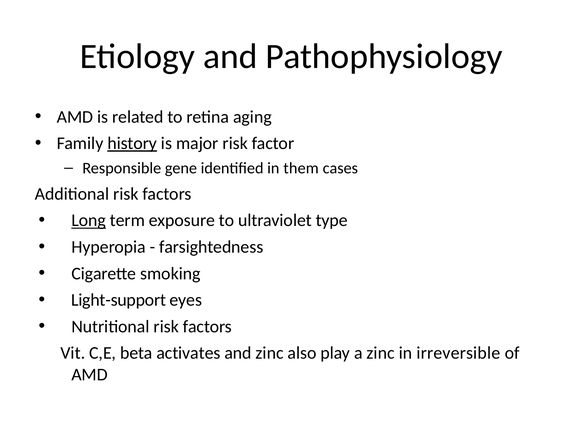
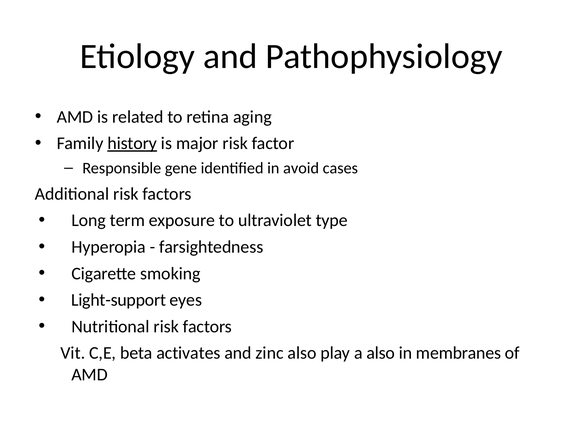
them: them -> avoid (301, 168)
Long underline: present -> none (89, 221)
a zinc: zinc -> also (381, 353)
irreversible: irreversible -> membranes (459, 353)
